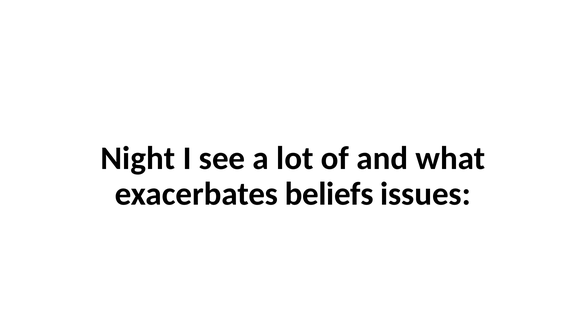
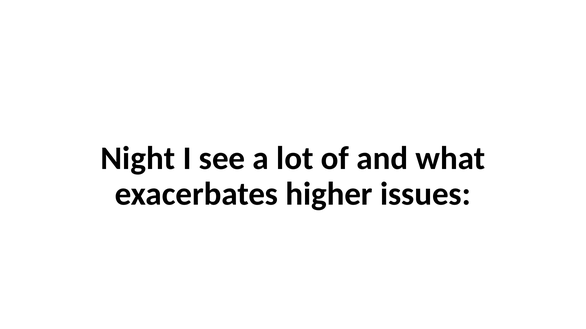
beliefs: beliefs -> higher (329, 194)
